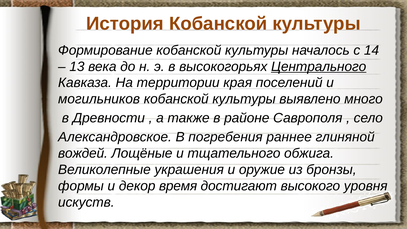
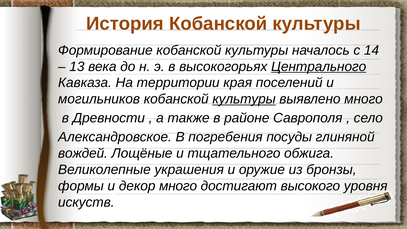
культуры underline: none -> present (244, 99)
раннее: раннее -> посуды (289, 137)
декор время: время -> много (178, 186)
